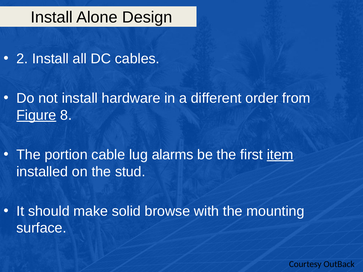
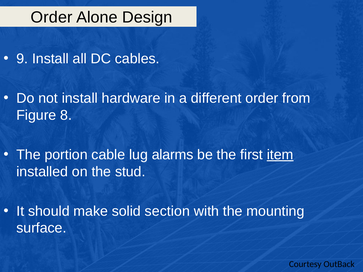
Install: Install -> Order (52, 17)
2: 2 -> 9 (22, 59)
Figure underline: present -> none (36, 115)
browse: browse -> section (167, 211)
